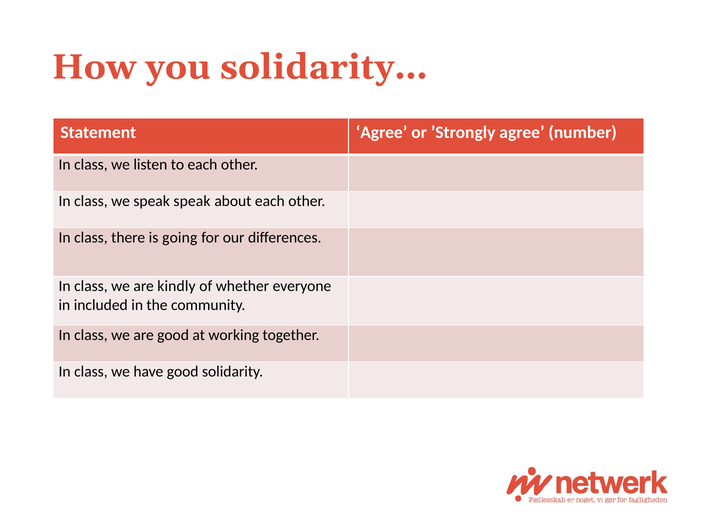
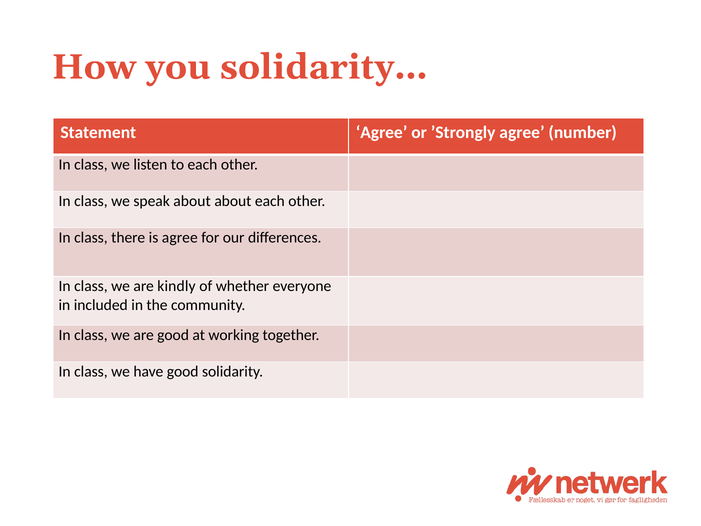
speak speak: speak -> about (192, 201)
is going: going -> agree (180, 237)
